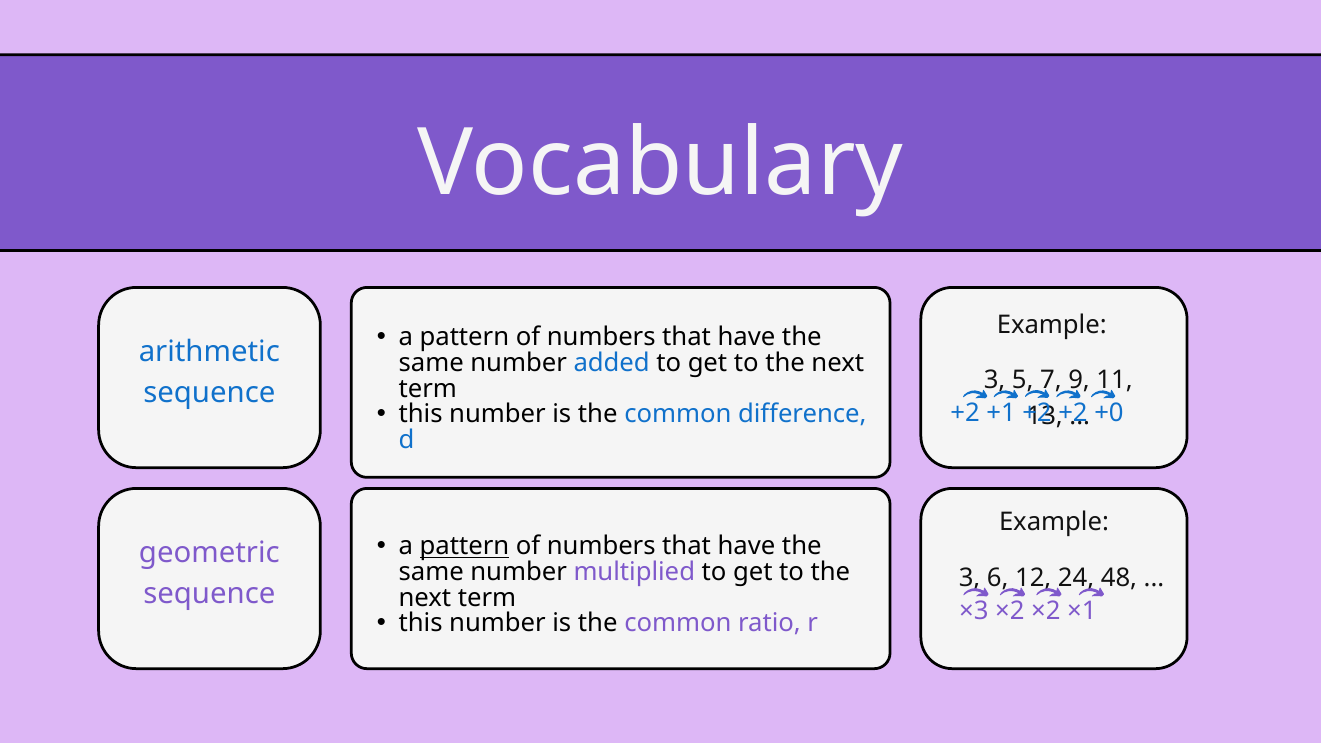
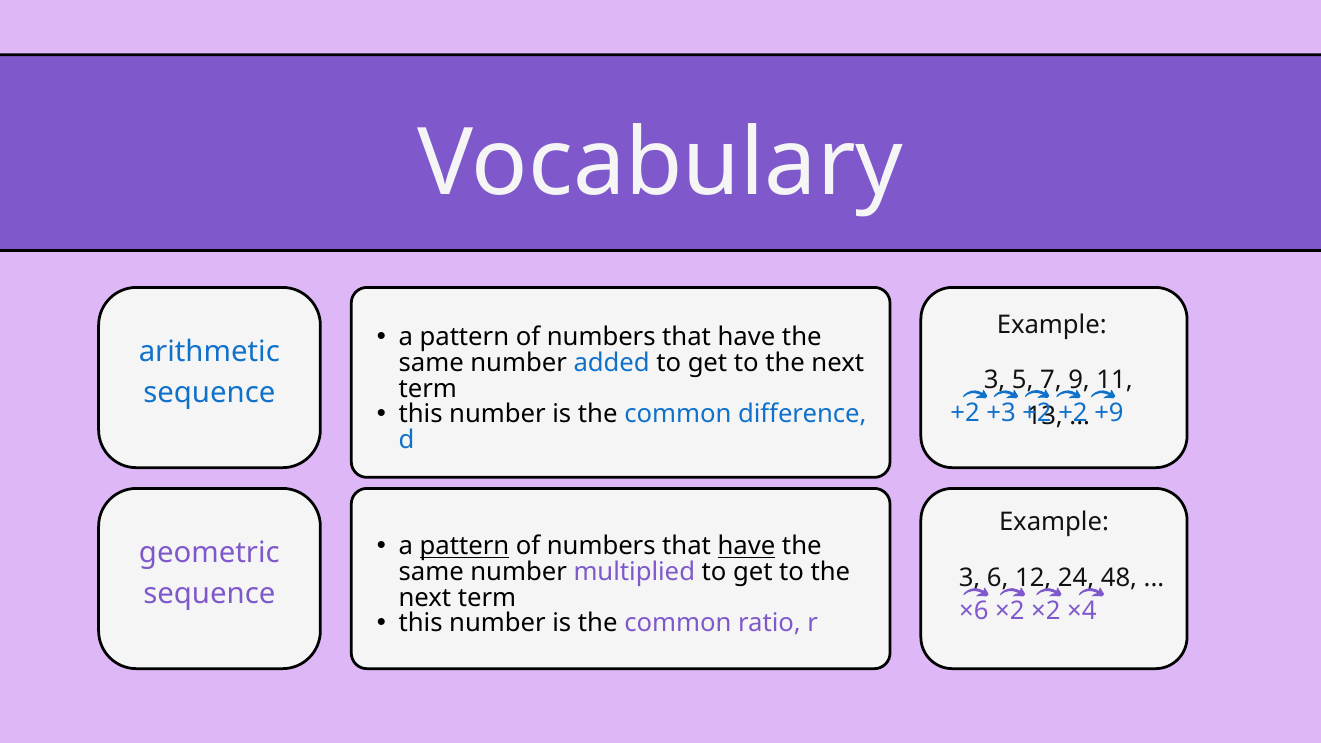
+1: +1 -> +3 (1001, 413)
+0: +0 -> +9 (1109, 413)
have underline: none -> present (746, 546)
×3: ×3 -> ×6 (974, 611)
×1: ×1 -> ×4 (1082, 611)
